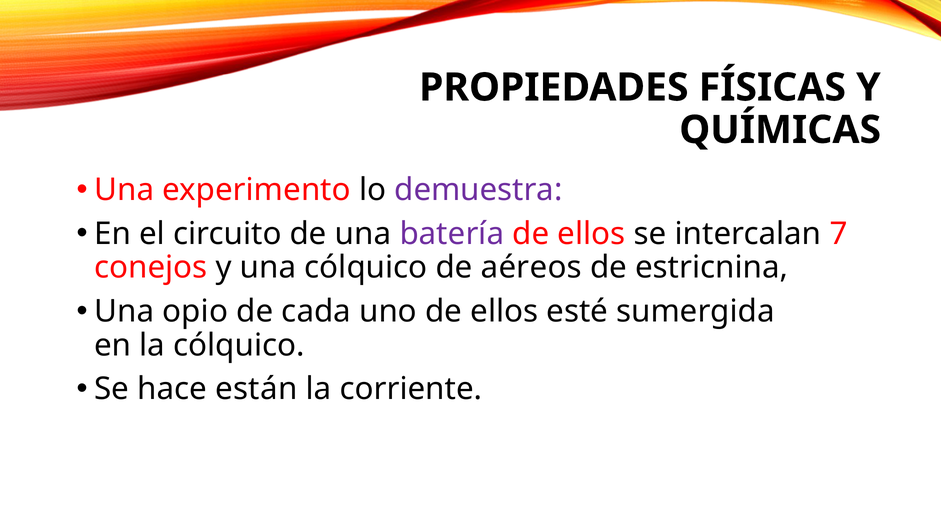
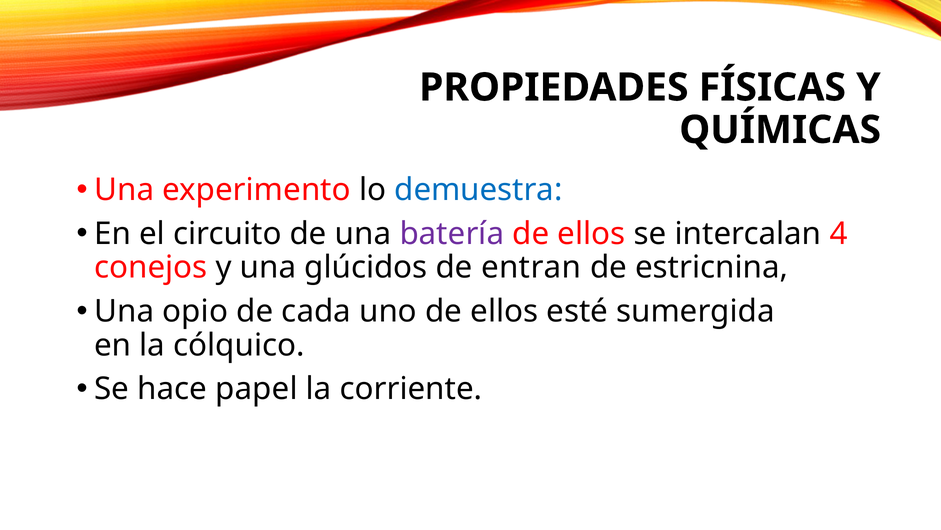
demuestra colour: purple -> blue (478, 190)
7: 7 -> 4 (839, 233)
una cólquico: cólquico -> glúcidos (366, 267)
aéreos: aéreos -> entran (531, 267)
están: están -> papel (256, 389)
